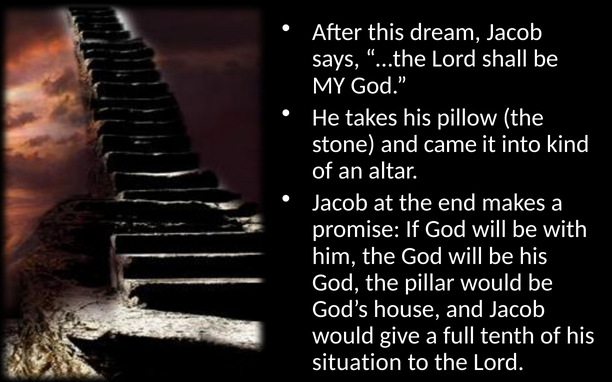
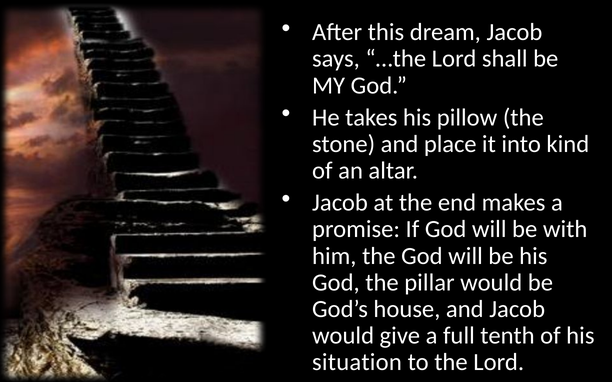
came: came -> place (450, 144)
